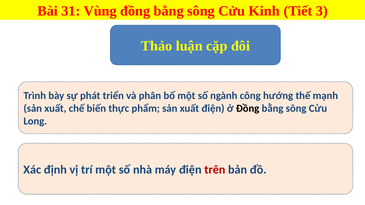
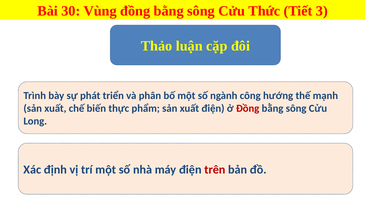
31: 31 -> 30 (71, 11)
Kinh: Kinh -> Thức (264, 11)
Đồng colour: black -> red (248, 109)
